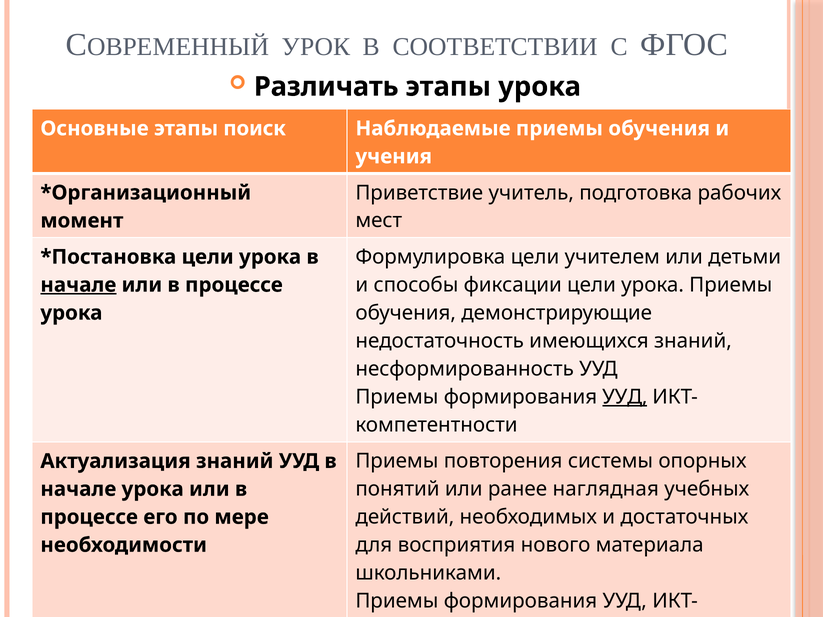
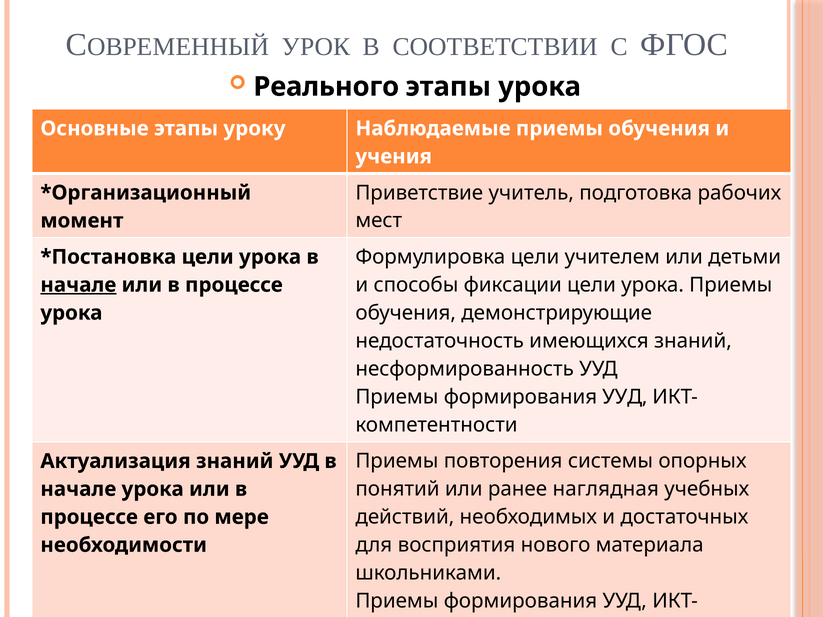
Различать: Различать -> Реального (326, 87)
поиск: поиск -> уроку (254, 129)
УУД underline: present -> none (625, 397)
